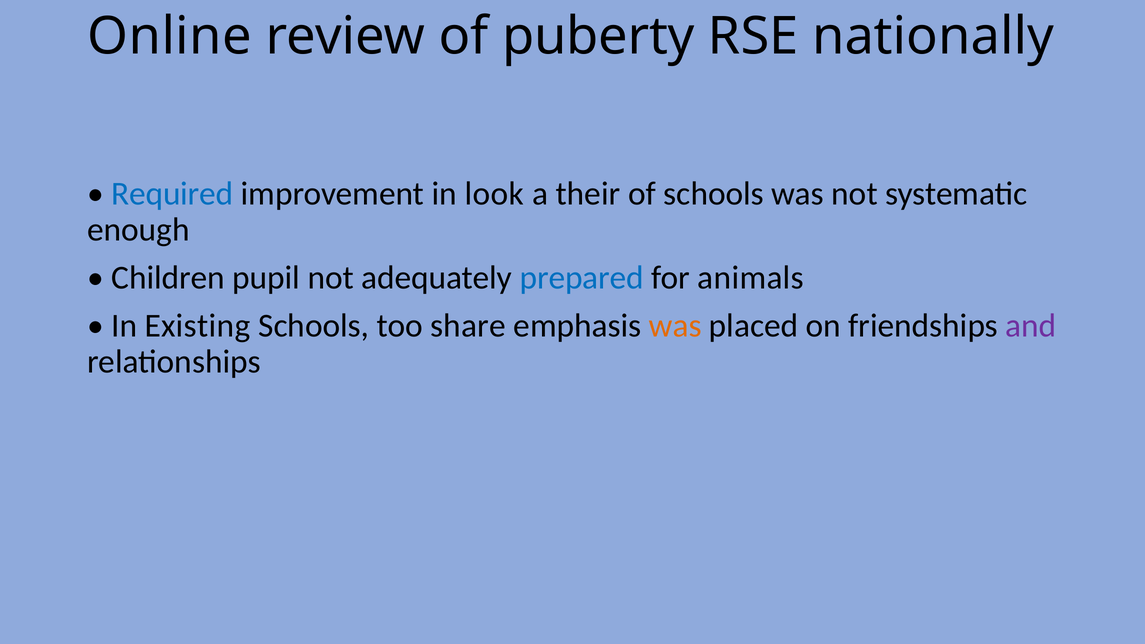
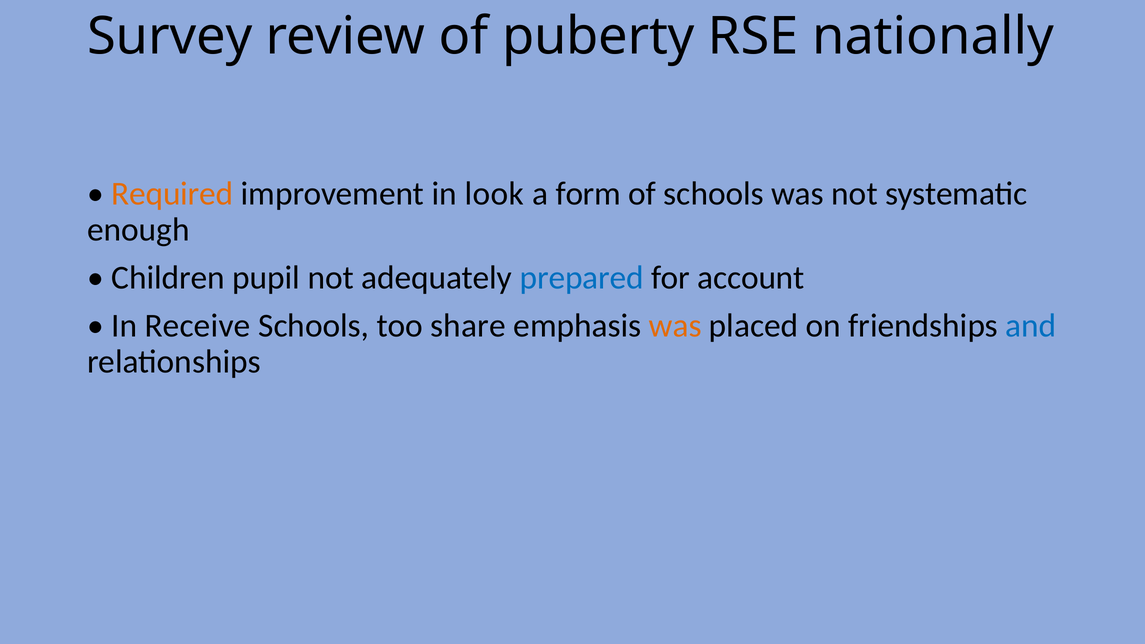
Online: Online -> Survey (170, 36)
Required colour: blue -> orange (172, 194)
their: their -> form (588, 194)
animals: animals -> account (751, 278)
Existing: Existing -> Receive (198, 326)
and colour: purple -> blue (1031, 326)
